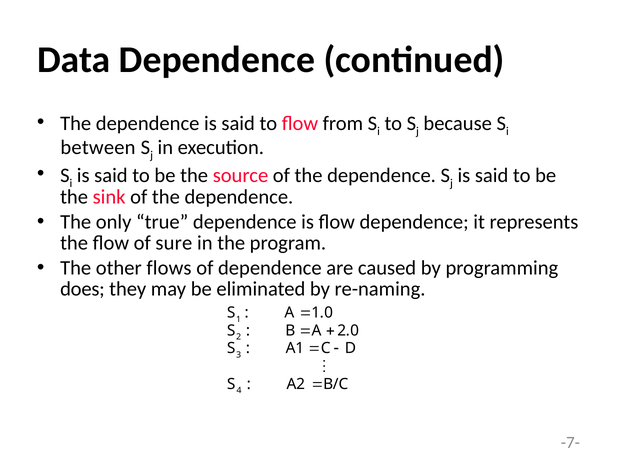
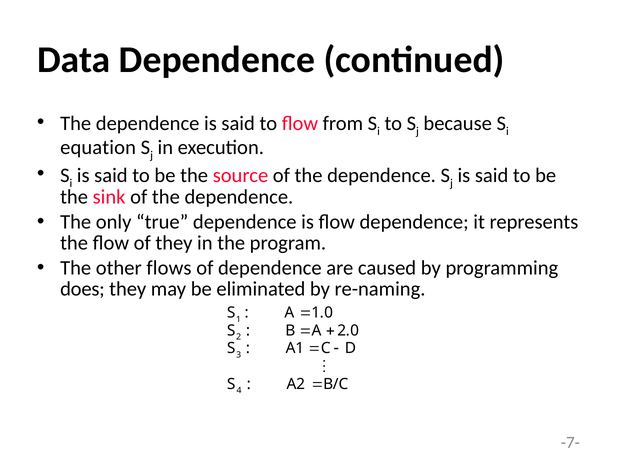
between: between -> equation (98, 147)
of sure: sure -> they (174, 243)
